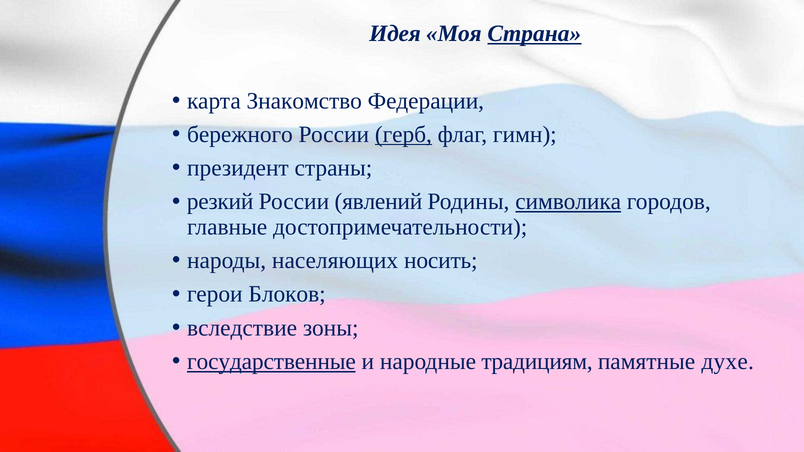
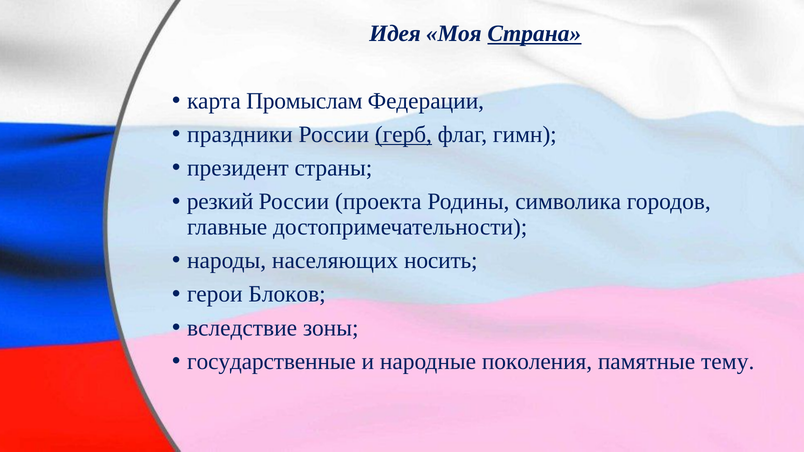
Знакомство: Знакомство -> Промыслам (304, 101)
бережного: бережного -> праздники (240, 134)
явлений: явлений -> проекта (378, 202)
символика underline: present -> none (568, 202)
государственные underline: present -> none (271, 362)
традициям: традициям -> поколения (537, 362)
духе: духе -> тему (728, 362)
